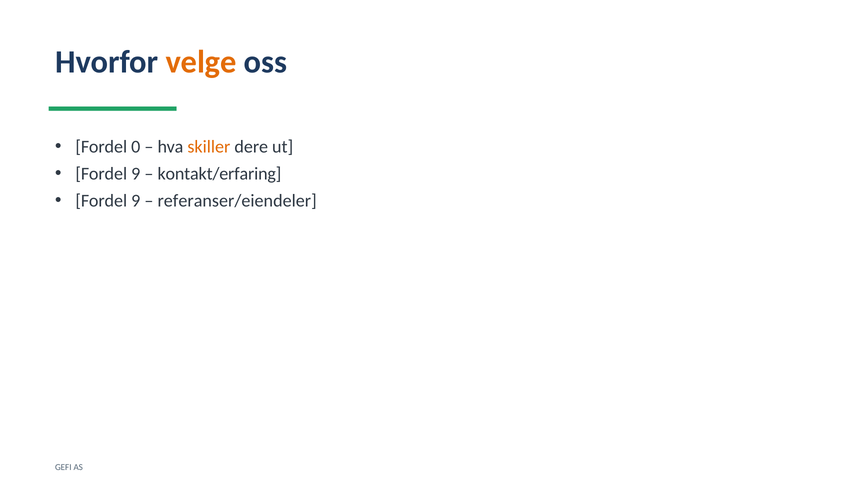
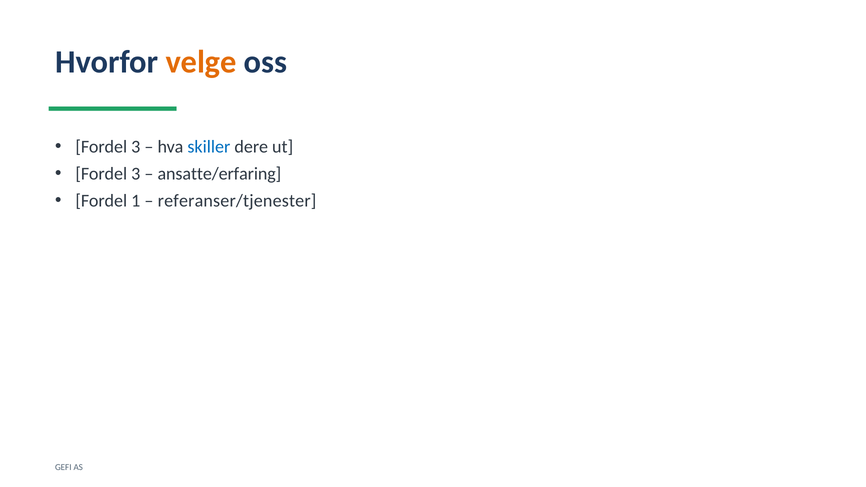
0: 0 -> 3 (136, 147)
skiller colour: orange -> blue (209, 147)
9: 9 -> 3 (136, 174)
kontakt/erfaring: kontakt/erfaring -> ansatte/erfaring (219, 174)
9: 9 -> 1 (136, 201)
referanser/eiendeler: referanser/eiendeler -> referanser/tjenester (237, 201)
